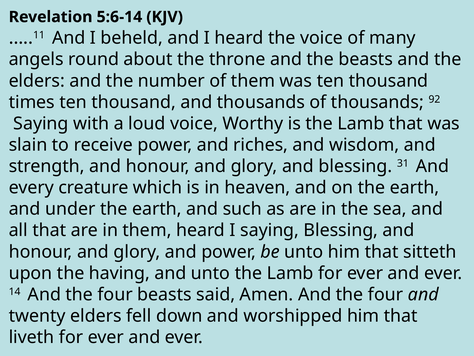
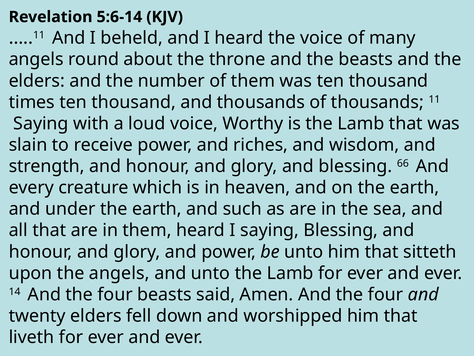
92: 92 -> 11 (434, 99)
31: 31 -> 66 (403, 163)
the having: having -> angels (119, 273)
